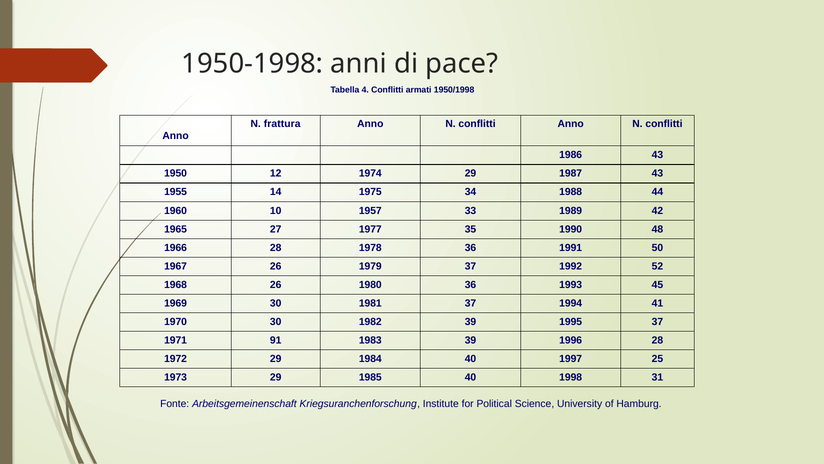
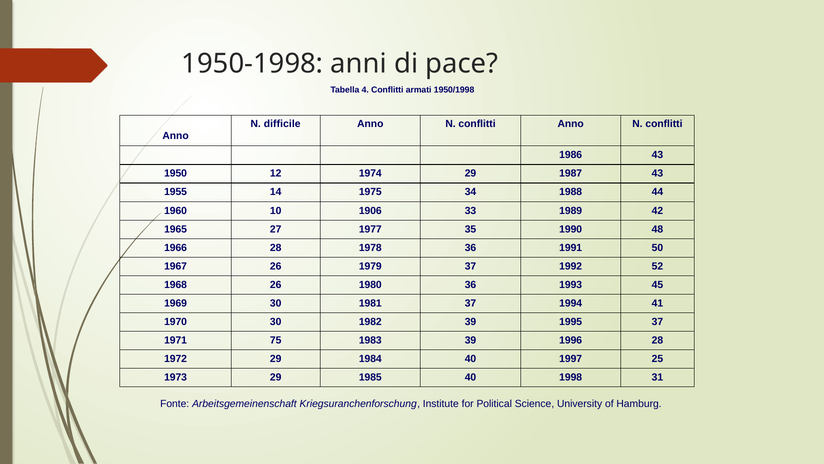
frattura: frattura -> difficile (282, 124)
1957: 1957 -> 1906 (370, 210)
91: 91 -> 75 (276, 340)
